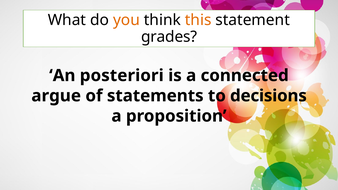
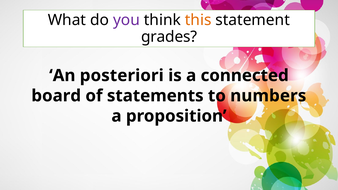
you colour: orange -> purple (126, 20)
argue: argue -> board (56, 96)
decisions: decisions -> numbers (268, 96)
